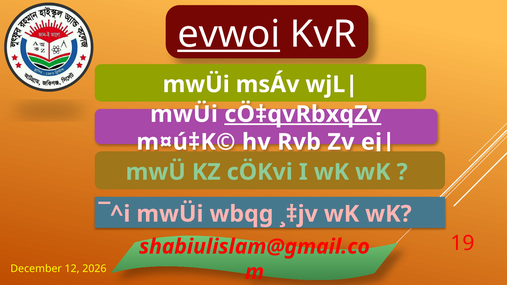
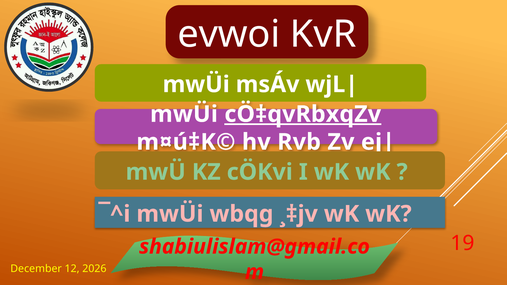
evwoi underline: present -> none (229, 34)
